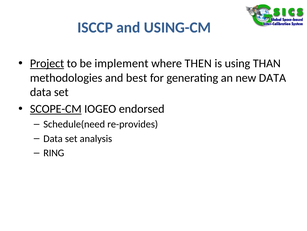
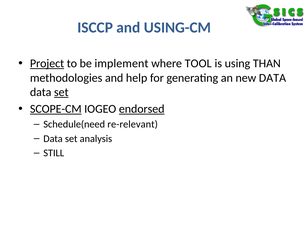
THEN: THEN -> TOOL (198, 63)
best: best -> help (137, 78)
set underline: none -> present (61, 92)
endorsed underline: none -> present (142, 109)
re-provides: re-provides -> re-relevant (133, 124)
RING: RING -> STILL (54, 153)
